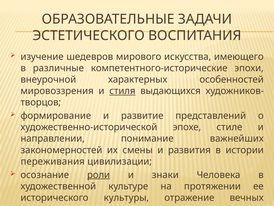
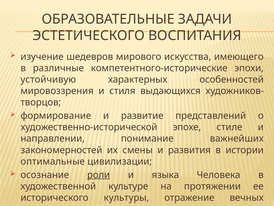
внеурочной: внеурочной -> устойчивую (48, 79)
стиля underline: present -> none (122, 91)
переживания: переживания -> оптимальные (53, 161)
знаки: знаки -> языка (165, 174)
